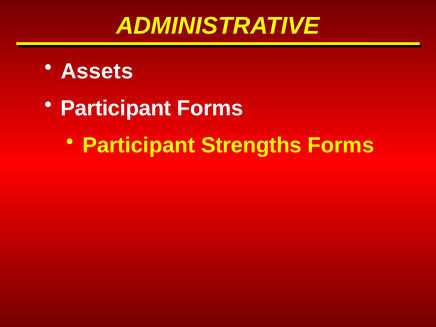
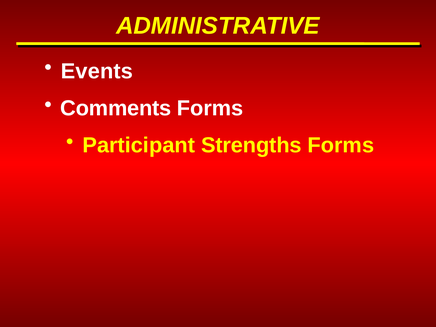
Assets: Assets -> Events (97, 71)
Participant: Participant -> Comments (116, 108)
